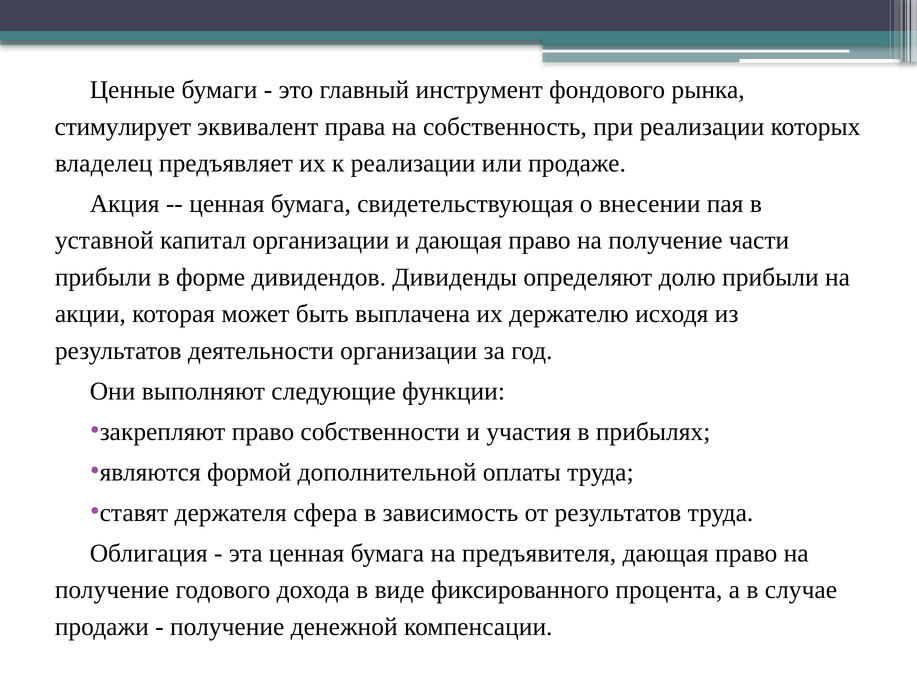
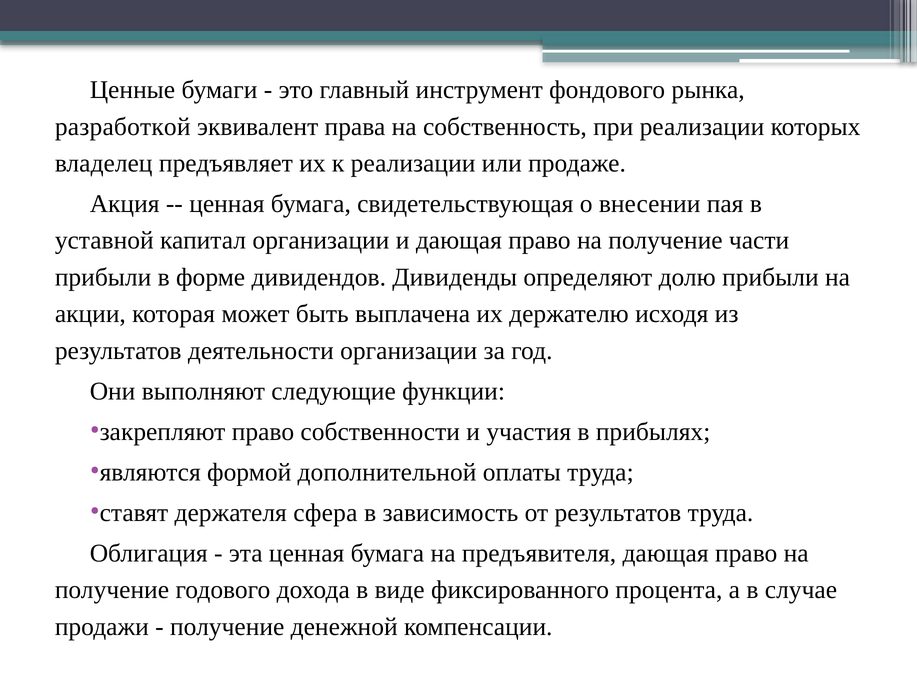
стимулирует: стимулирует -> разработкой (123, 127)
